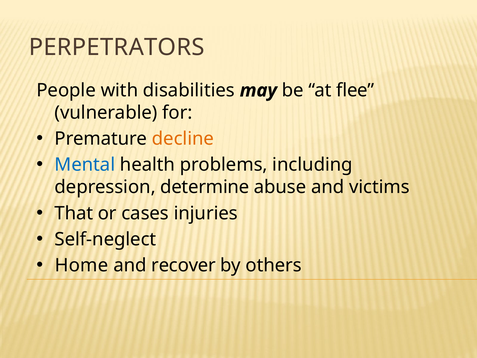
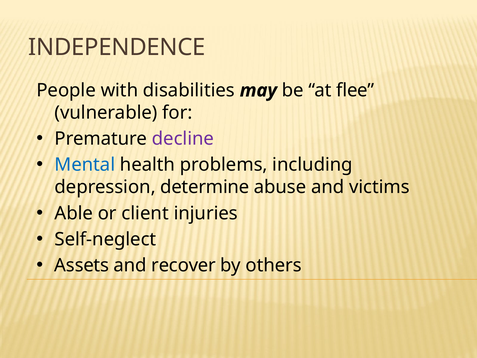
PERPETRATORS: PERPETRATORS -> INDEPENDENCE (117, 47)
decline colour: orange -> purple (183, 139)
That: That -> Able (74, 213)
cases: cases -> client (145, 213)
Home: Home -> Assets (82, 265)
